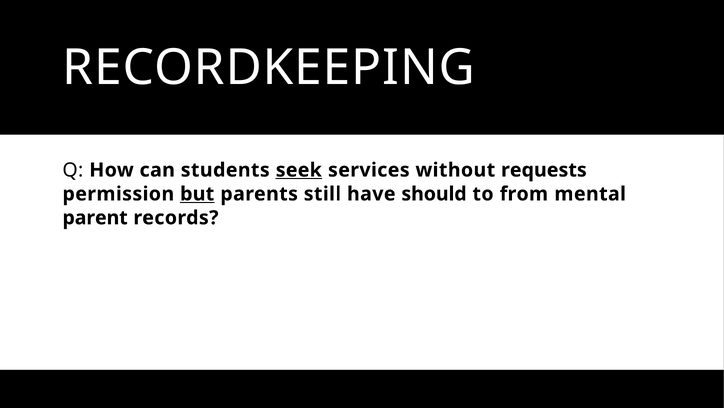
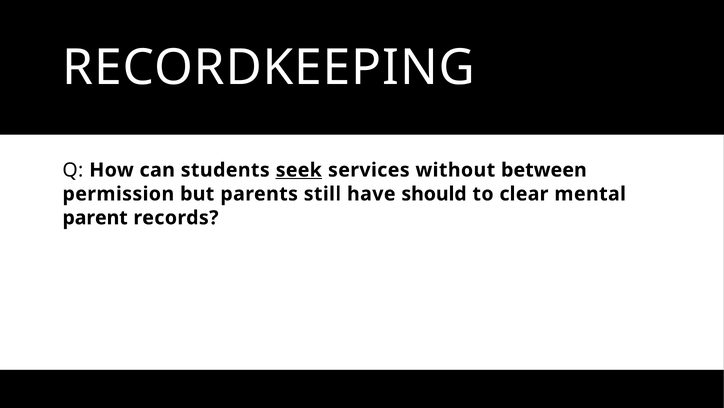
requests: requests -> between (544, 170)
but underline: present -> none (197, 194)
from: from -> clear (524, 194)
